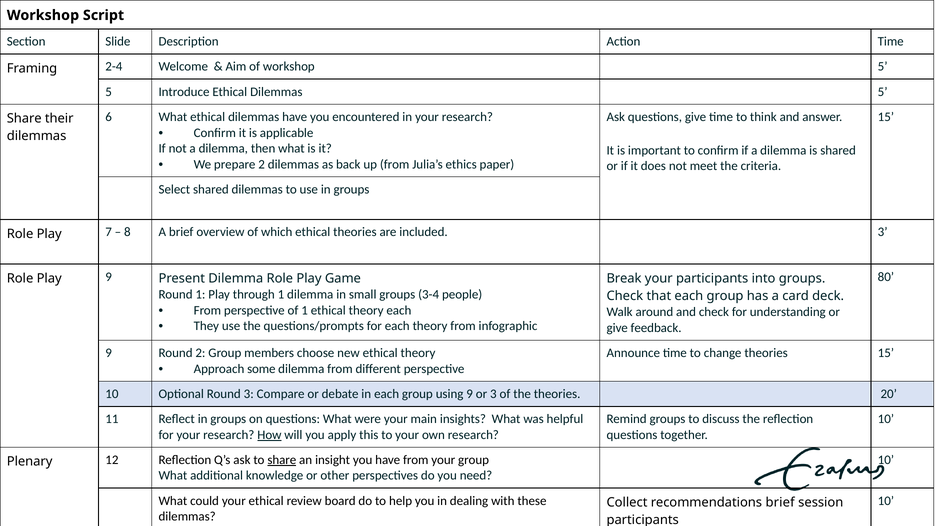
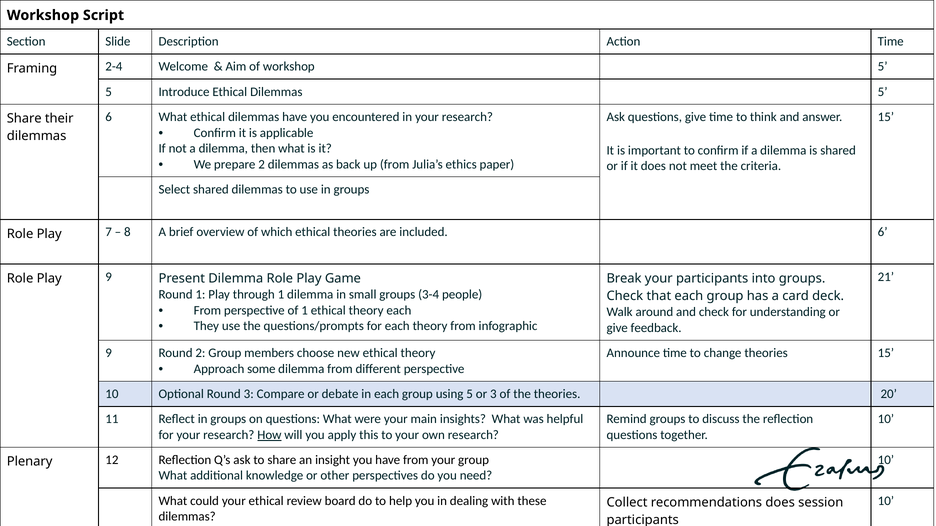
included 3: 3 -> 6 (883, 232)
80: 80 -> 21 (886, 277)
using 9: 9 -> 5 (470, 394)
share underline: present -> none (282, 460)
recommendations brief: brief -> does (780, 503)
